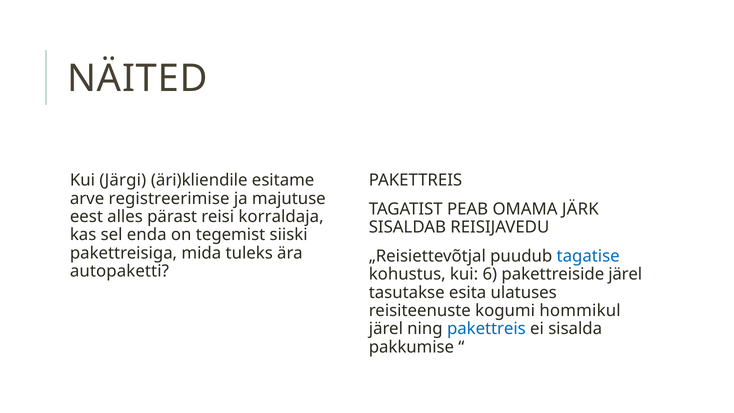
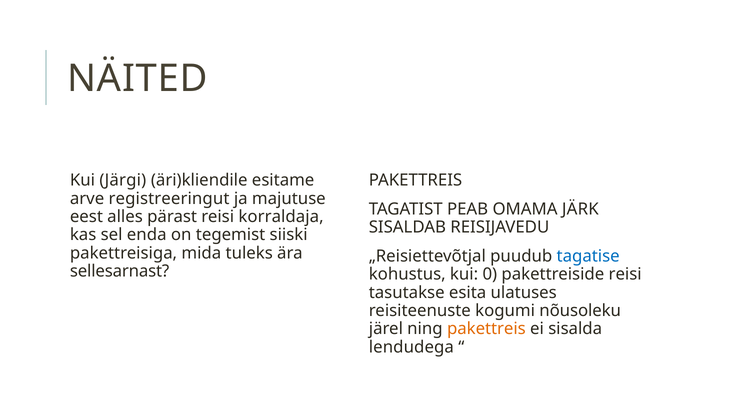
registreerimise: registreerimise -> registreeringut (169, 198)
autopaketti: autopaketti -> sellesarnast (120, 271)
6: 6 -> 0 (490, 274)
pakettreiside järel: järel -> reisi (625, 274)
hommikul: hommikul -> nõusoleku (580, 311)
pakettreis colour: blue -> orange (486, 329)
pakkumise: pakkumise -> lendudega (411, 347)
